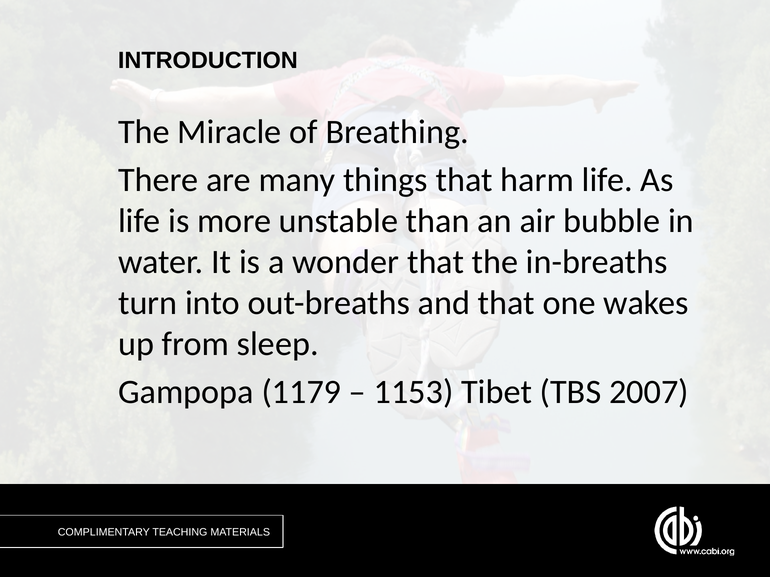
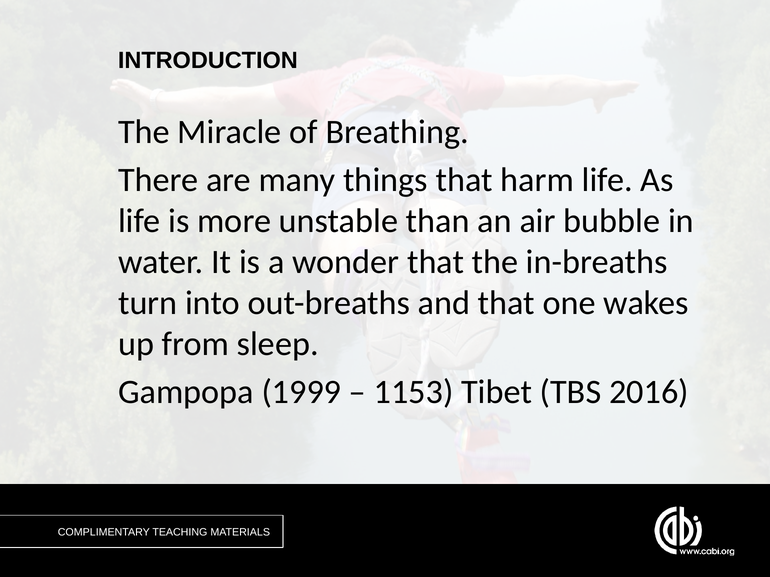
1179: 1179 -> 1999 (301, 392)
2007: 2007 -> 2016 (649, 392)
